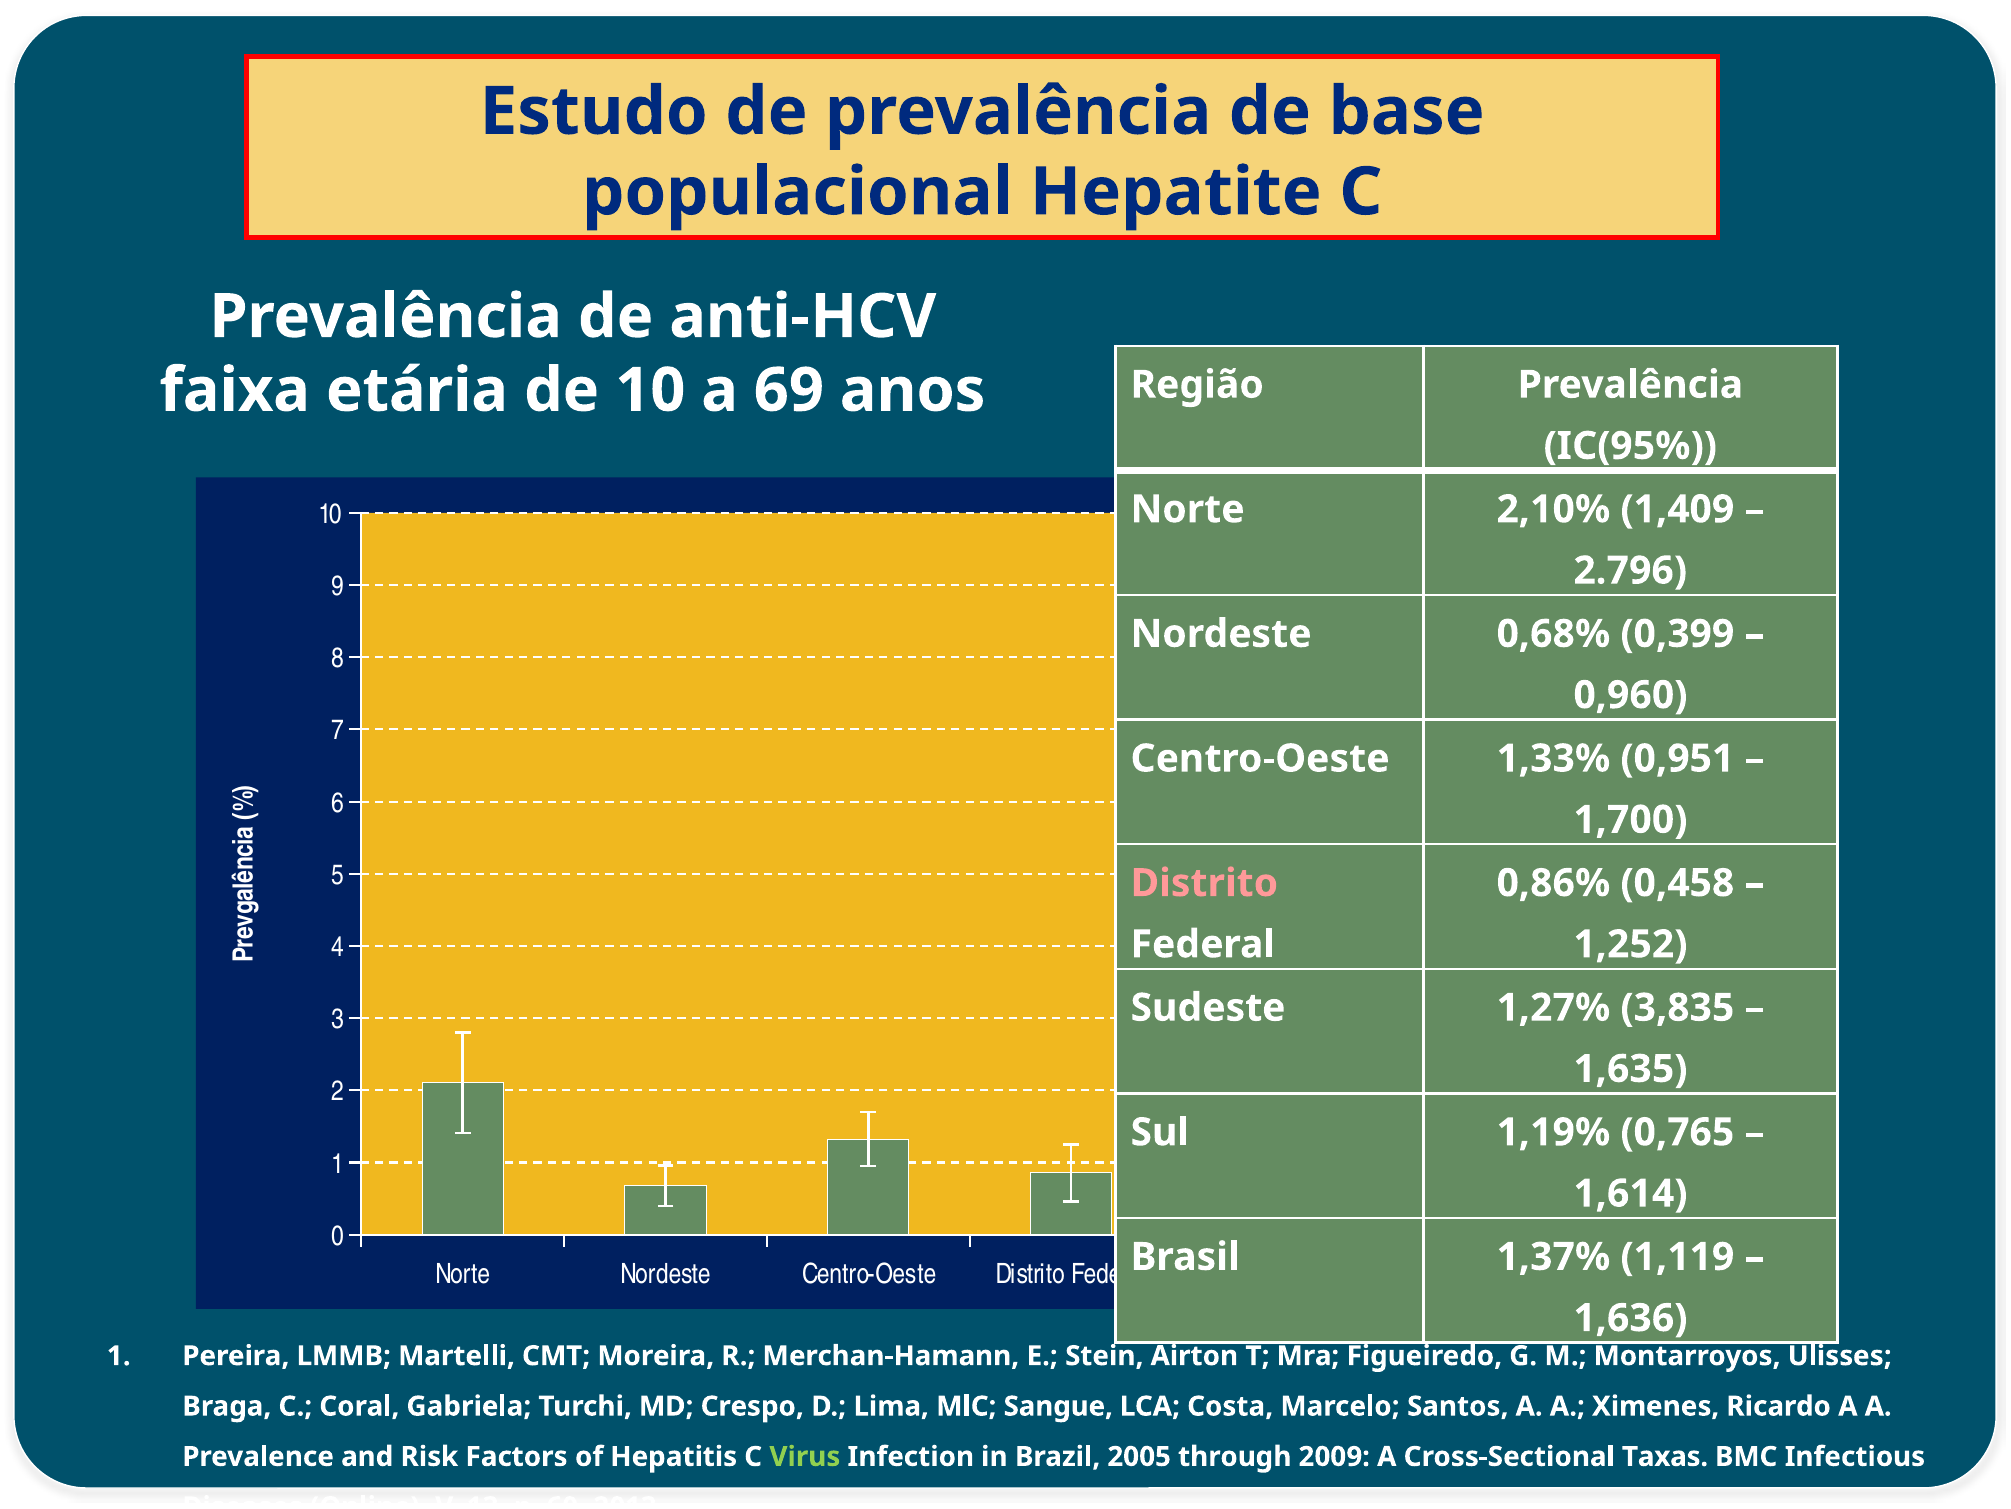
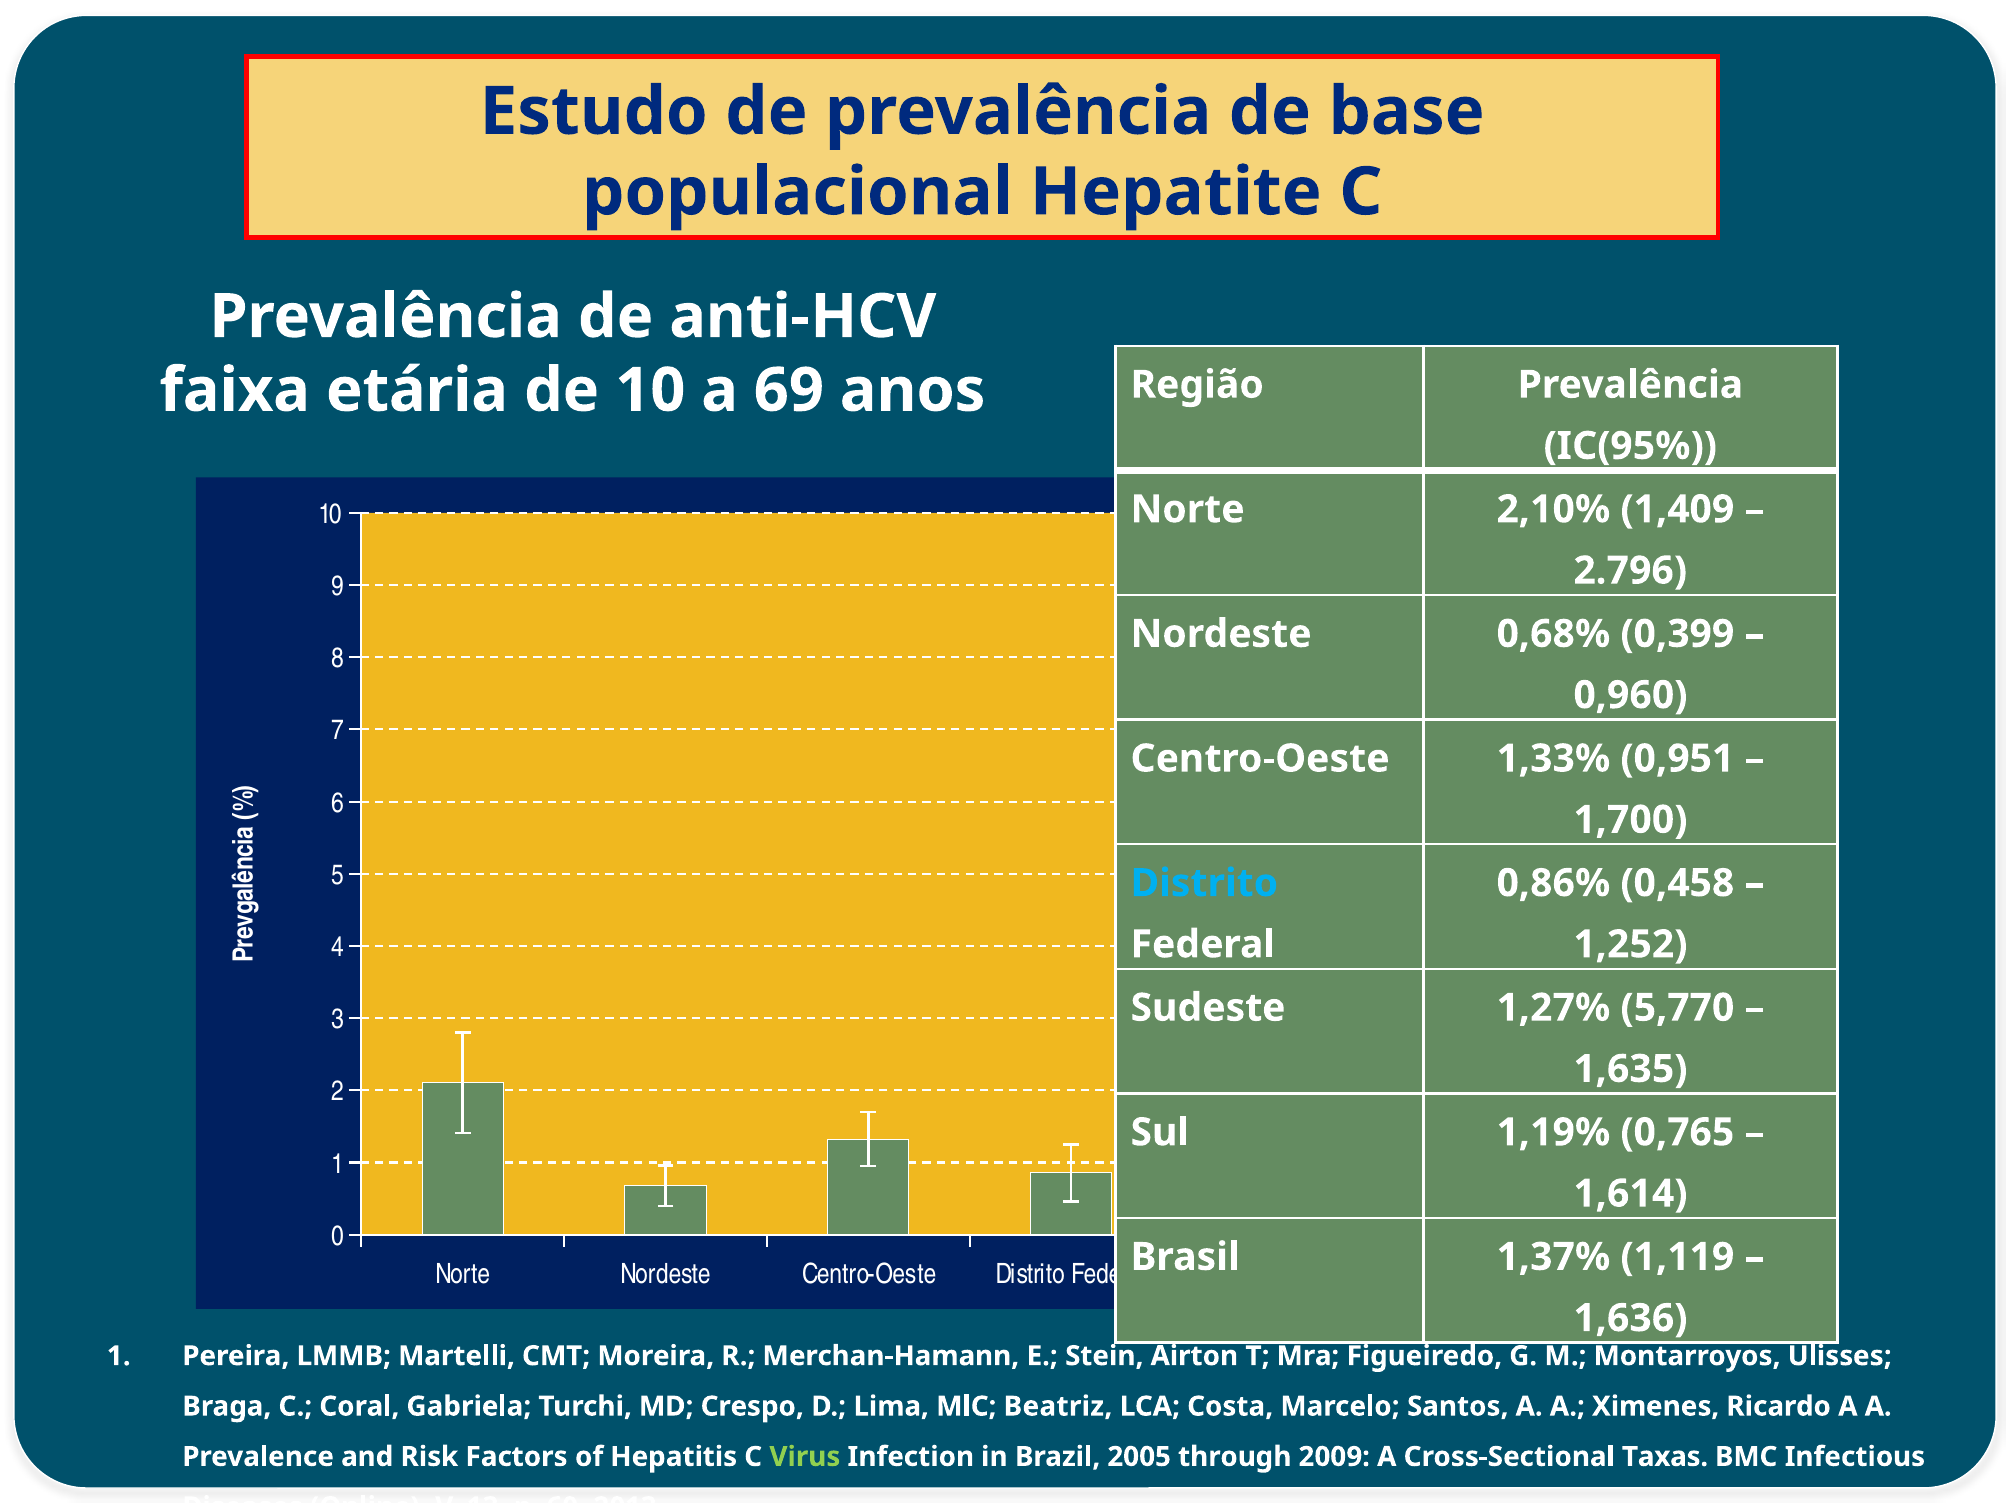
Distrito colour: pink -> light blue (1204, 883)
3,835: 3,835 -> 5,770 (1677, 1007)
Sangue: Sangue -> Beatriz (1058, 1406)
